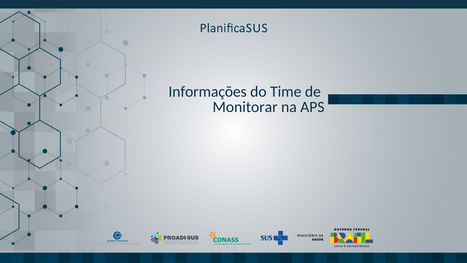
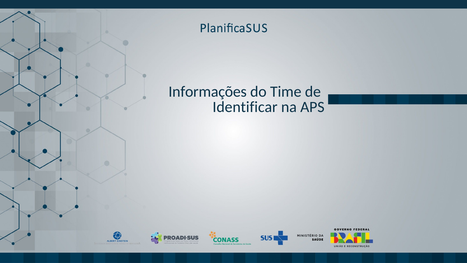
Monitorar: Monitorar -> Identificar (245, 107)
